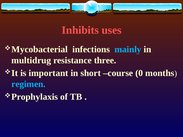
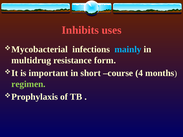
three: three -> form (105, 60)
0: 0 -> 4 (139, 73)
regimen colour: light blue -> light green (28, 84)
